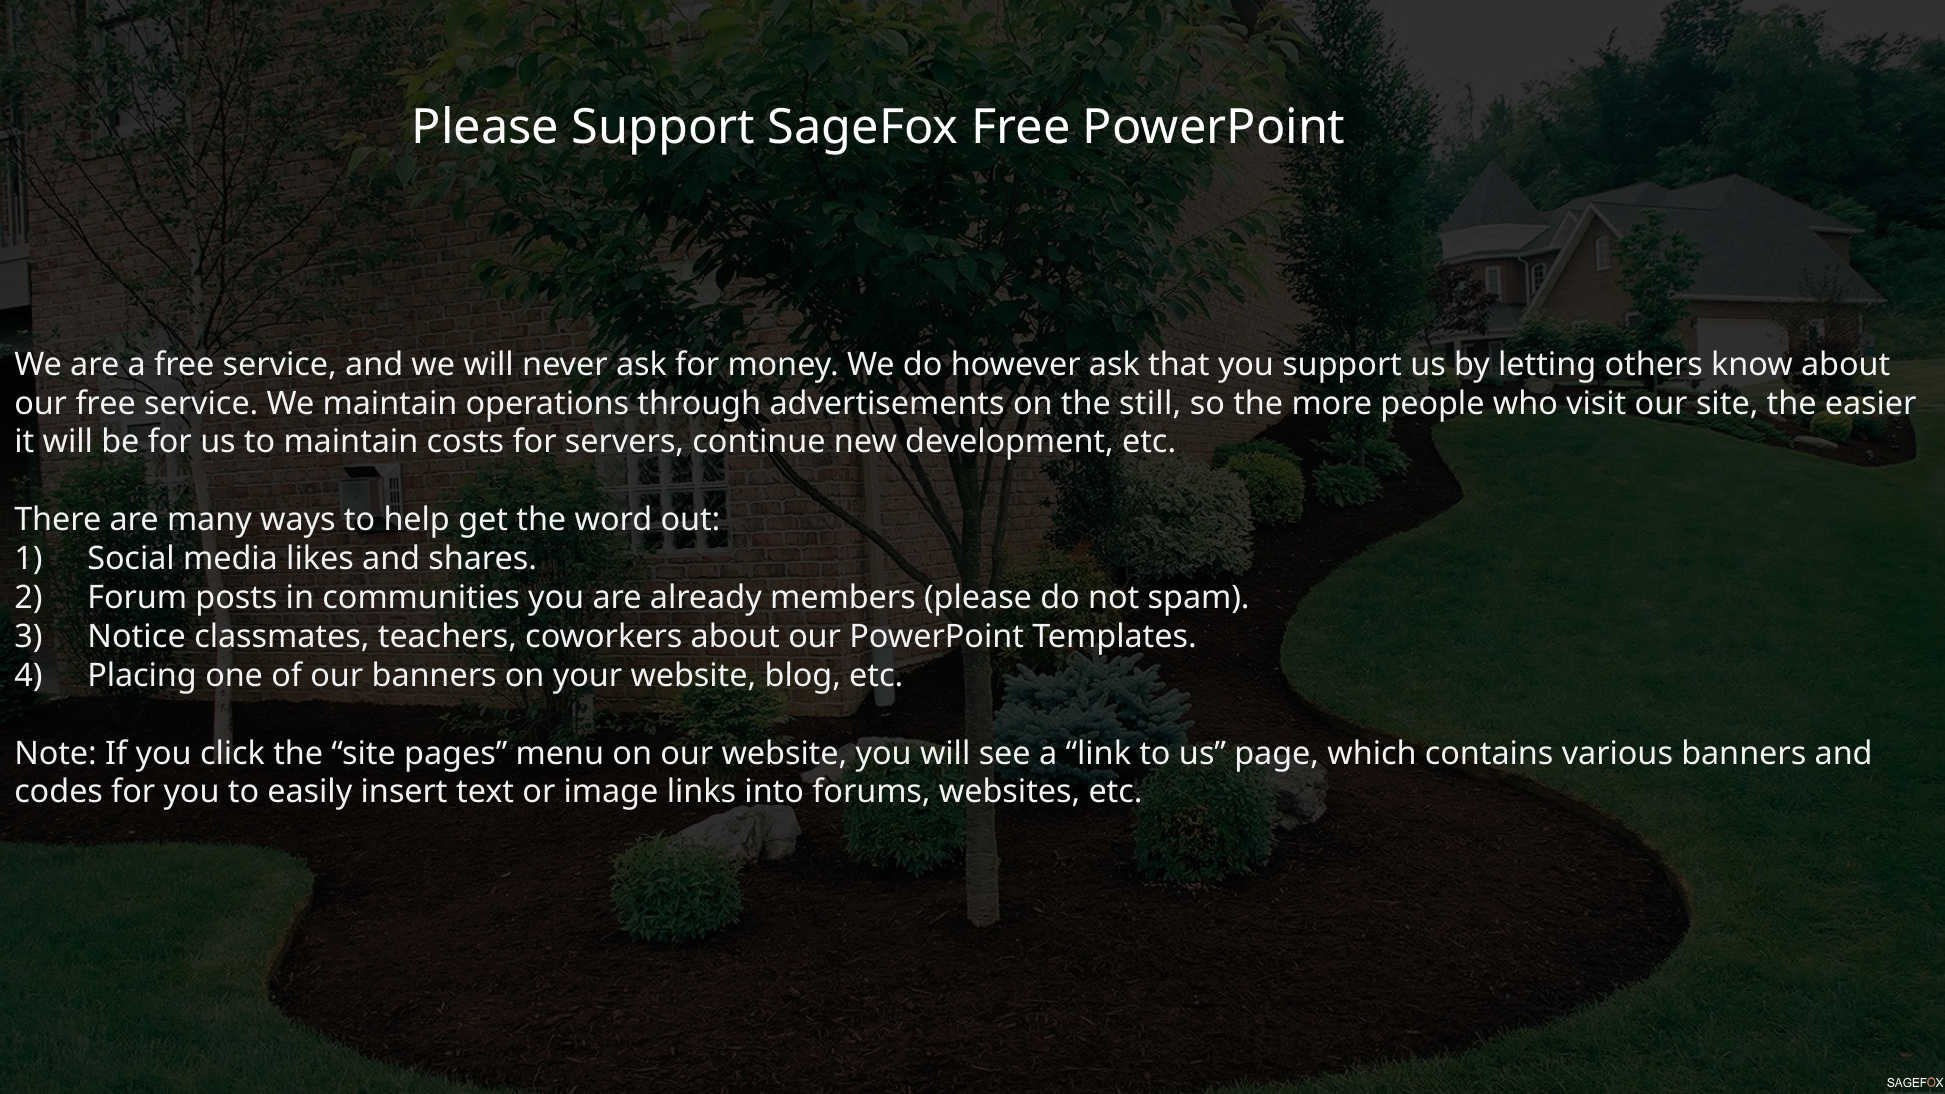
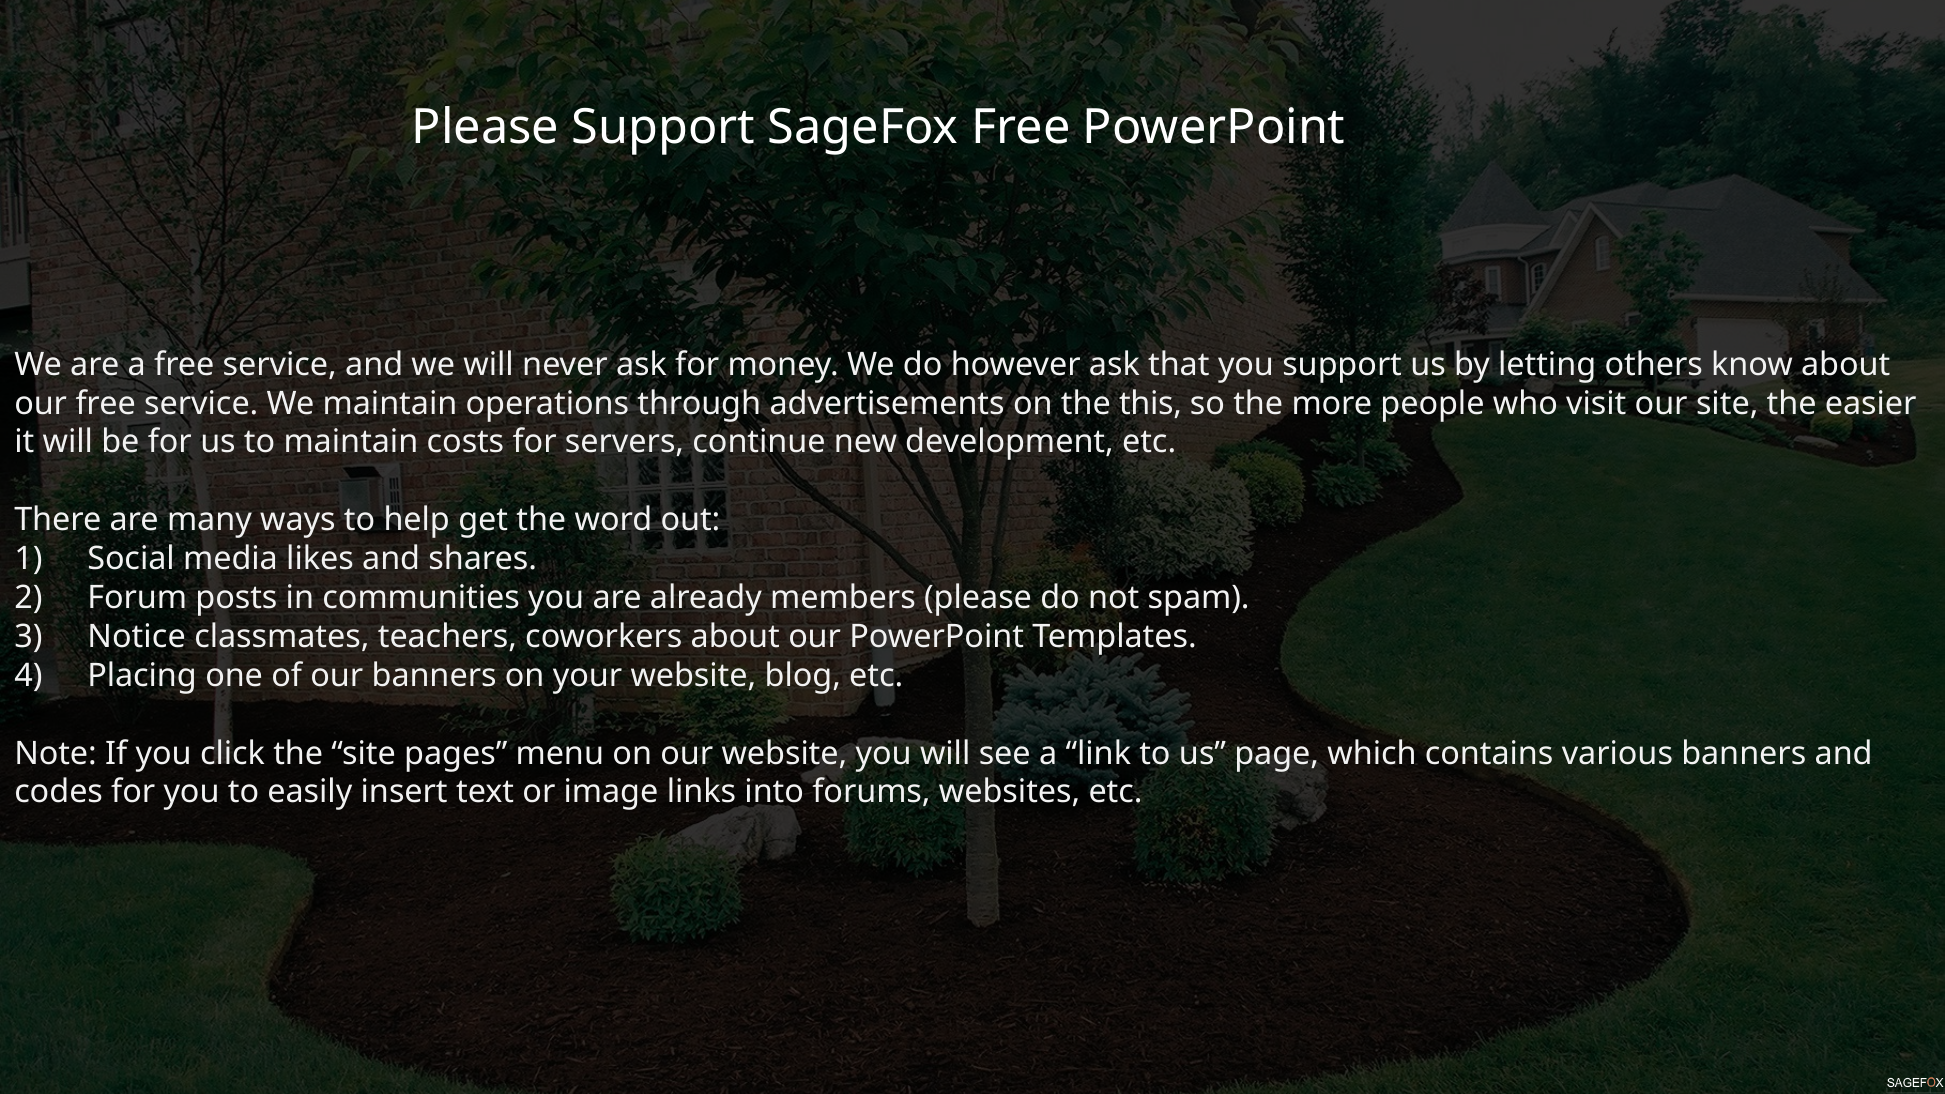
still: still -> this (1151, 403)
